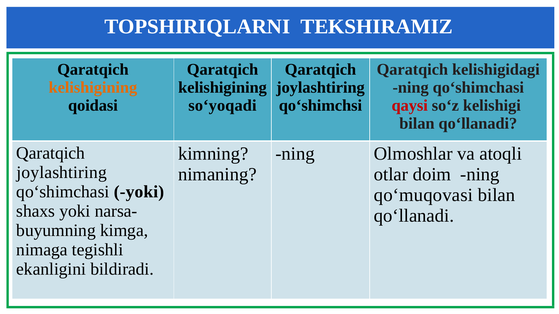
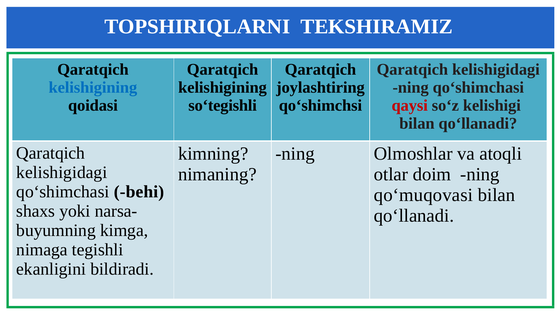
kelishigining colour: orange -> blue (93, 87)
so‘yoqadi: so‘yoqadi -> so‘tegishli (223, 106)
joylashtiring: joylashtiring -> kelishigidagi (62, 172)
qo‘shimchasi yoki: yoki -> behi (139, 192)
